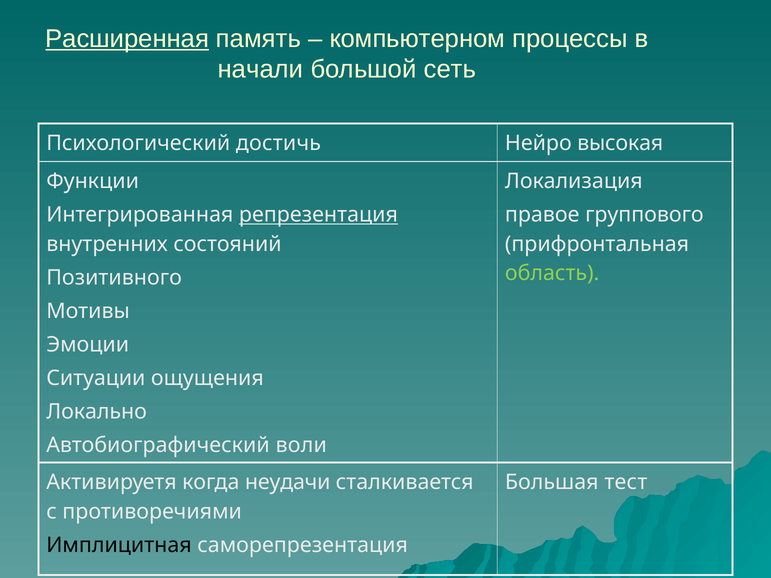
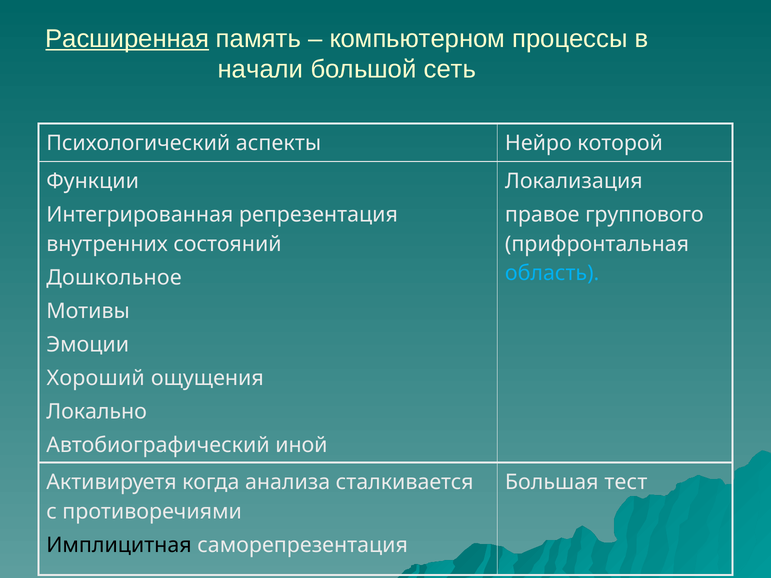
достичь: достичь -> аспекты (279, 143)
высокая: высокая -> которой (620, 143)
репрезентация underline: present -> none (318, 215)
область colour: light green -> light blue (552, 273)
Позитивного: Позитивного -> Дошкольное (114, 278)
Ситуации: Ситуации -> Хороший (96, 378)
воли: воли -> иной (301, 446)
неудачи: неудачи -> анализа (288, 483)
